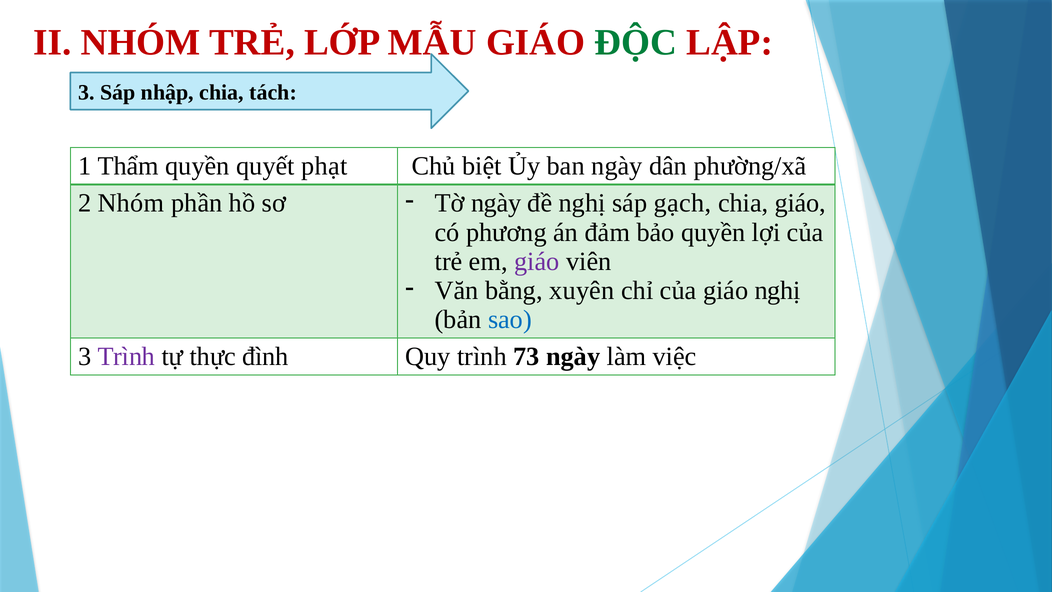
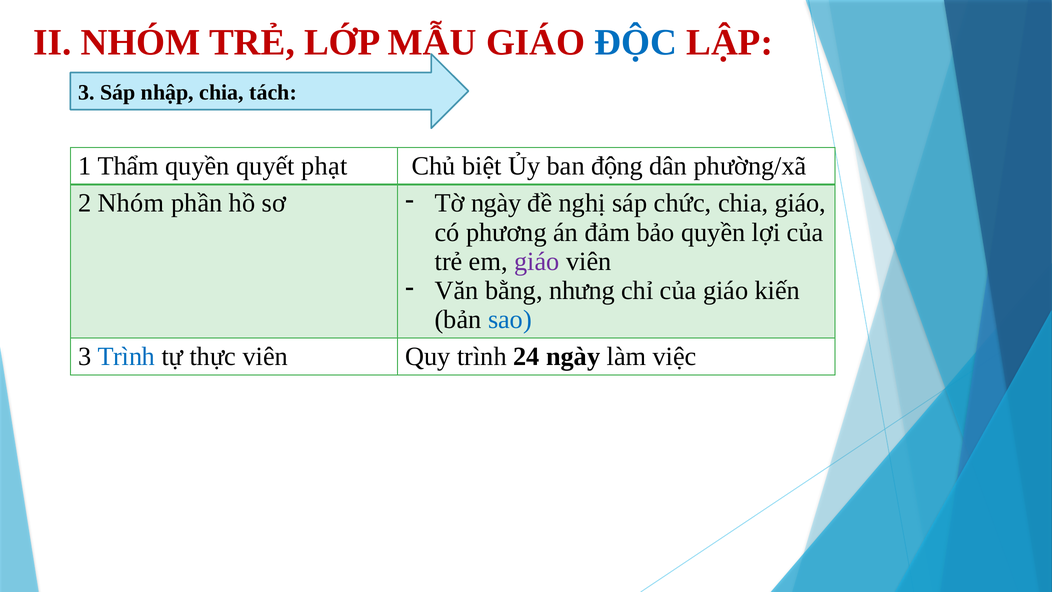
ĐỘC colour: green -> blue (636, 43)
ban ngày: ngày -> động (617, 166)
gạch: gạch -> chức (683, 203)
xuyên: xuyên -> nhưng (582, 290)
giáo nghị: nghị -> kiến (777, 290)
Trình colour: purple -> blue (126, 356)
thực đình: đình -> viên (265, 356)
73: 73 -> 24 (526, 356)
